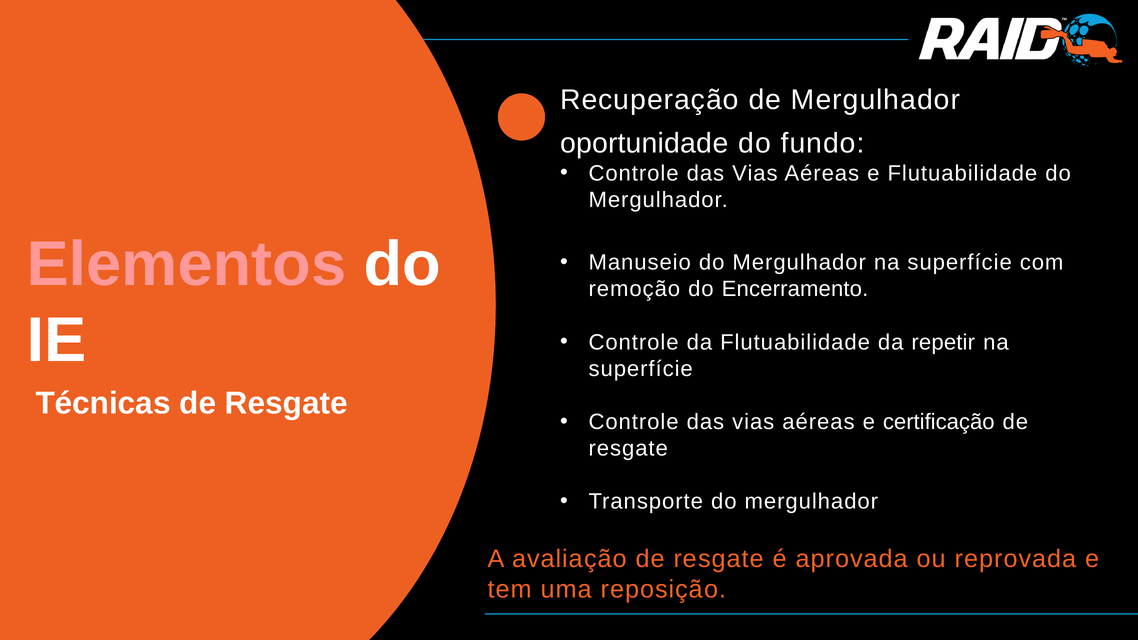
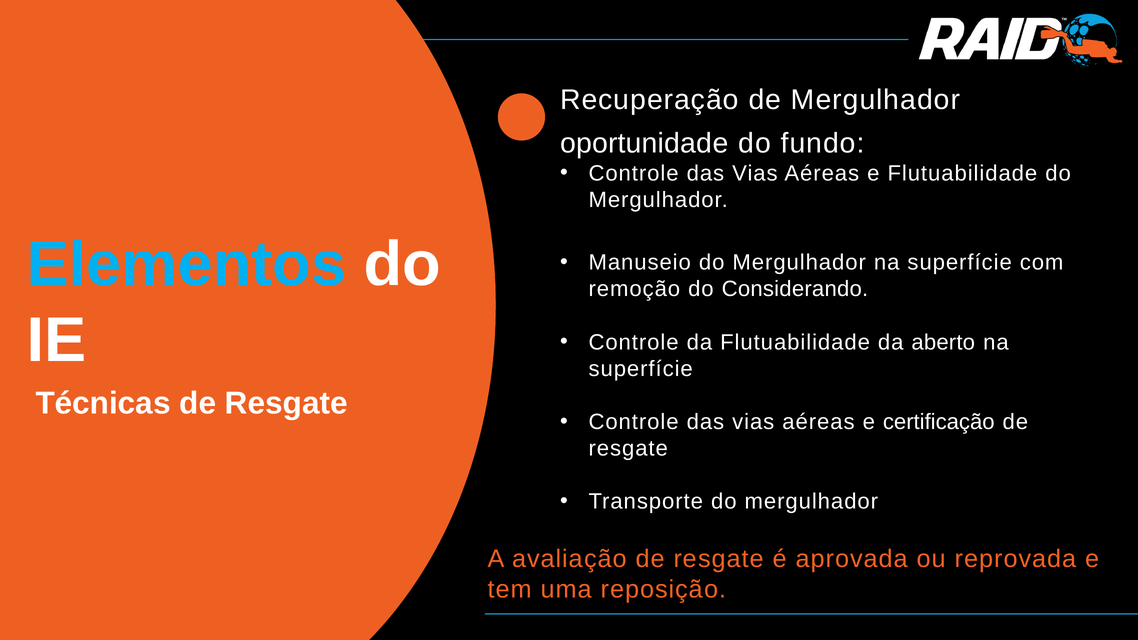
Elementos colour: pink -> light blue (186, 265)
Encerramento: Encerramento -> Considerando (795, 289)
repetir: repetir -> aberto (943, 342)
